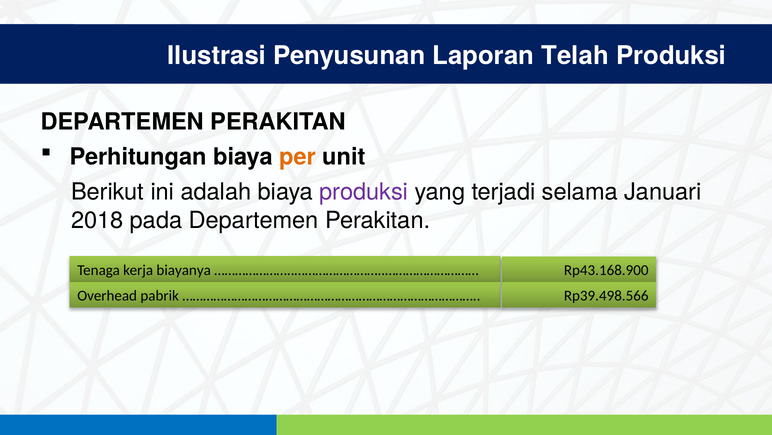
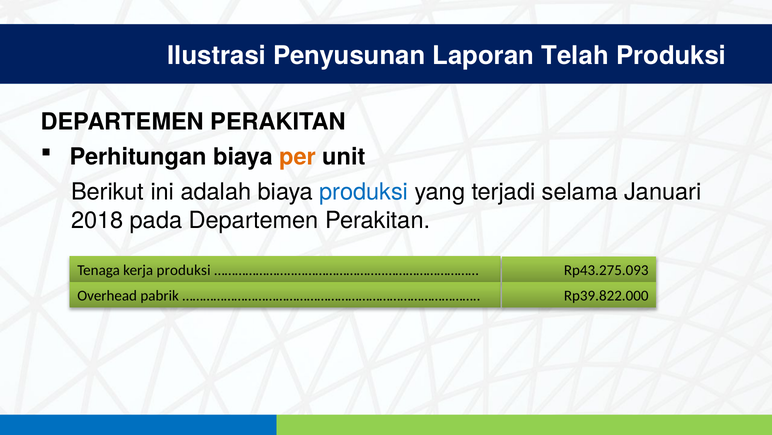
produksi colour: purple -> blue (364, 192)
kerja biayanya: biayanya -> produksi (184, 270)
Rp43.168.900: Rp43.168.900 -> Rp43.275.093 (606, 270)
Rp39.498.566: Rp39.498.566 -> Rp39.822.000 (606, 295)
